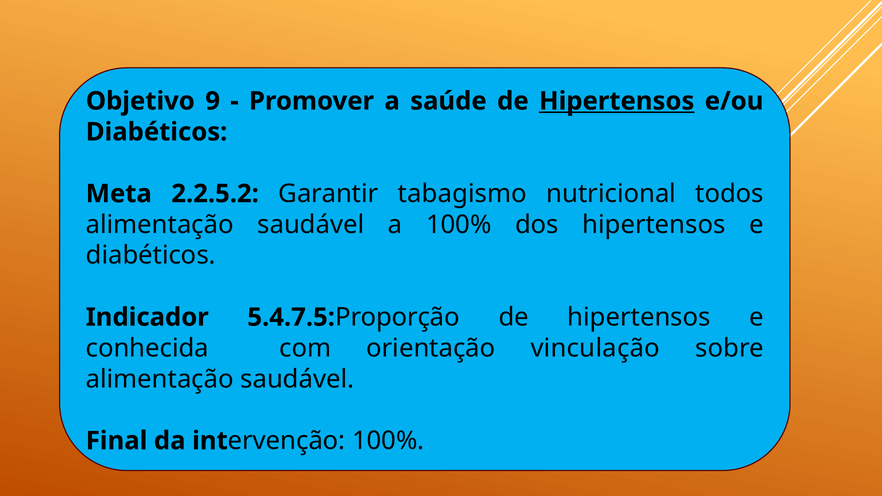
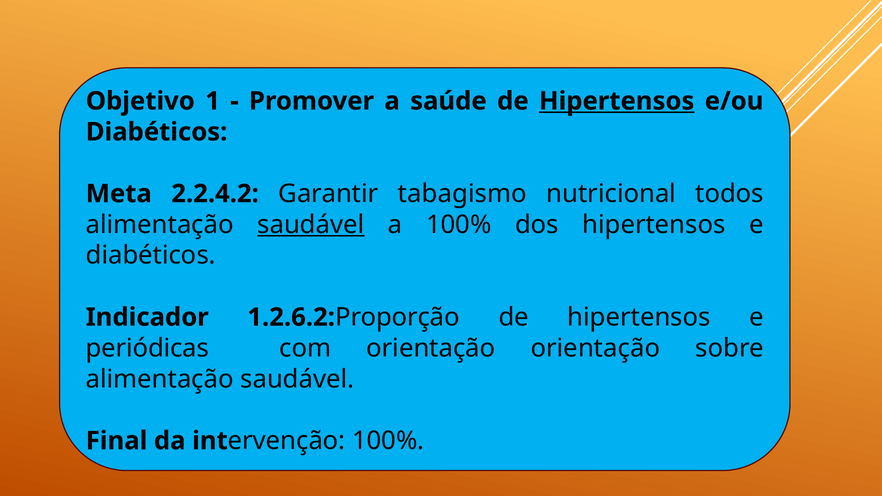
9: 9 -> 1 (213, 101)
2.2.5.2: 2.2.5.2 -> 2.2.4.2 (215, 194)
saudável underline: none -> present (311, 225)
5.4.7.5: 5.4.7.5 -> 1.2.6.2 (291, 317)
conhecida: conhecida -> periódicas (147, 348)
orientação vinculação: vinculação -> orientação (595, 348)
